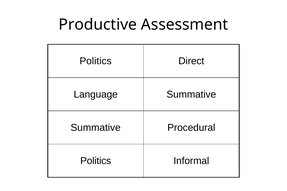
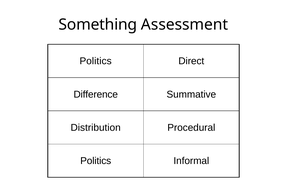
Productive: Productive -> Something (98, 25)
Language: Language -> Difference (96, 95)
Summative: Summative -> Distribution (96, 128)
